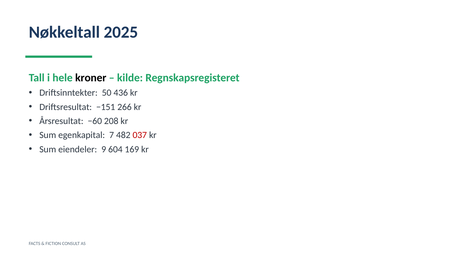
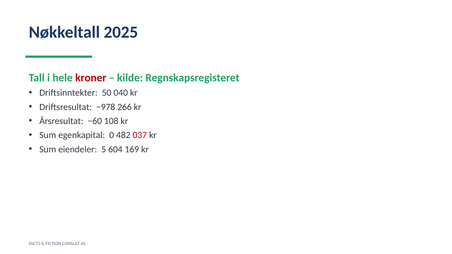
kroner colour: black -> red (91, 78)
436: 436 -> 040 (121, 93)
−151: −151 -> −978 (106, 107)
208: 208 -> 108 (111, 121)
7: 7 -> 0 (112, 135)
9: 9 -> 5 (104, 149)
